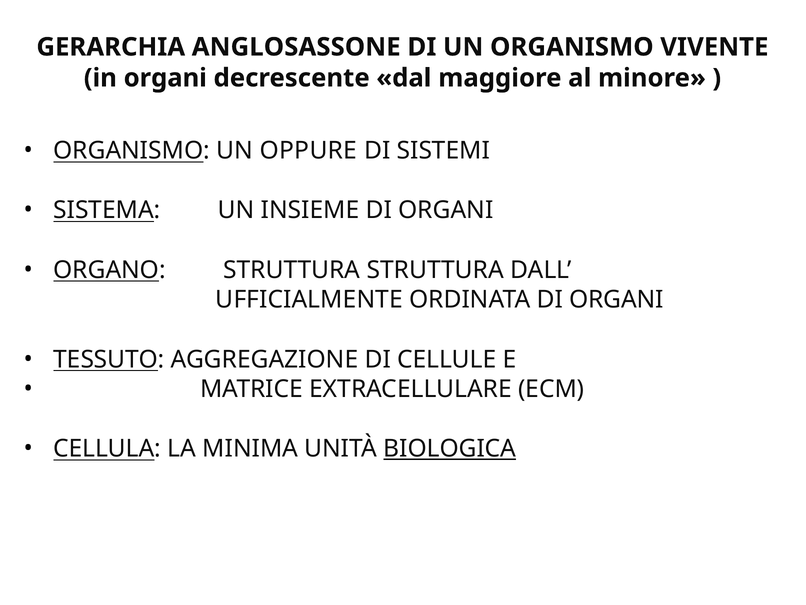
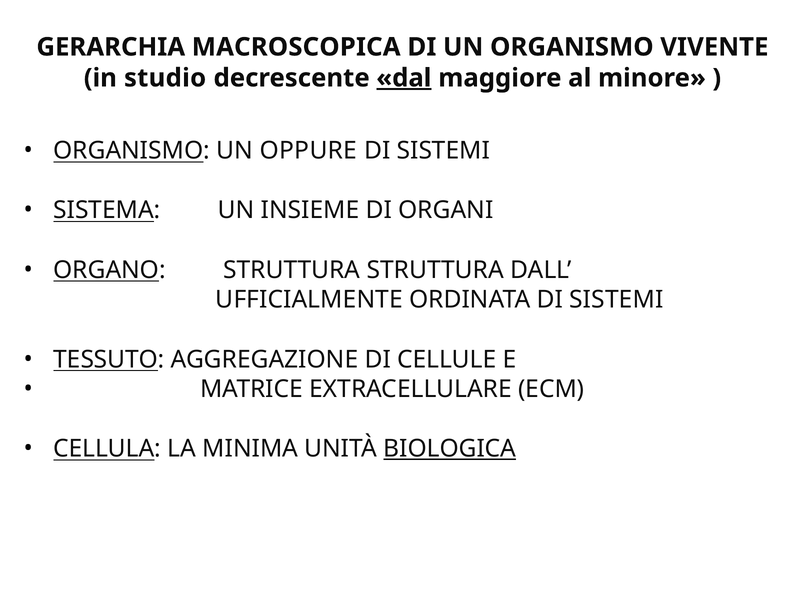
ANGLOSASSONE: ANGLOSASSONE -> MACROSCOPICA (296, 47)
in organi: organi -> studio (165, 78)
dal underline: none -> present (404, 78)
ORDINATA DI ORGANI: ORGANI -> SISTEMI (616, 300)
